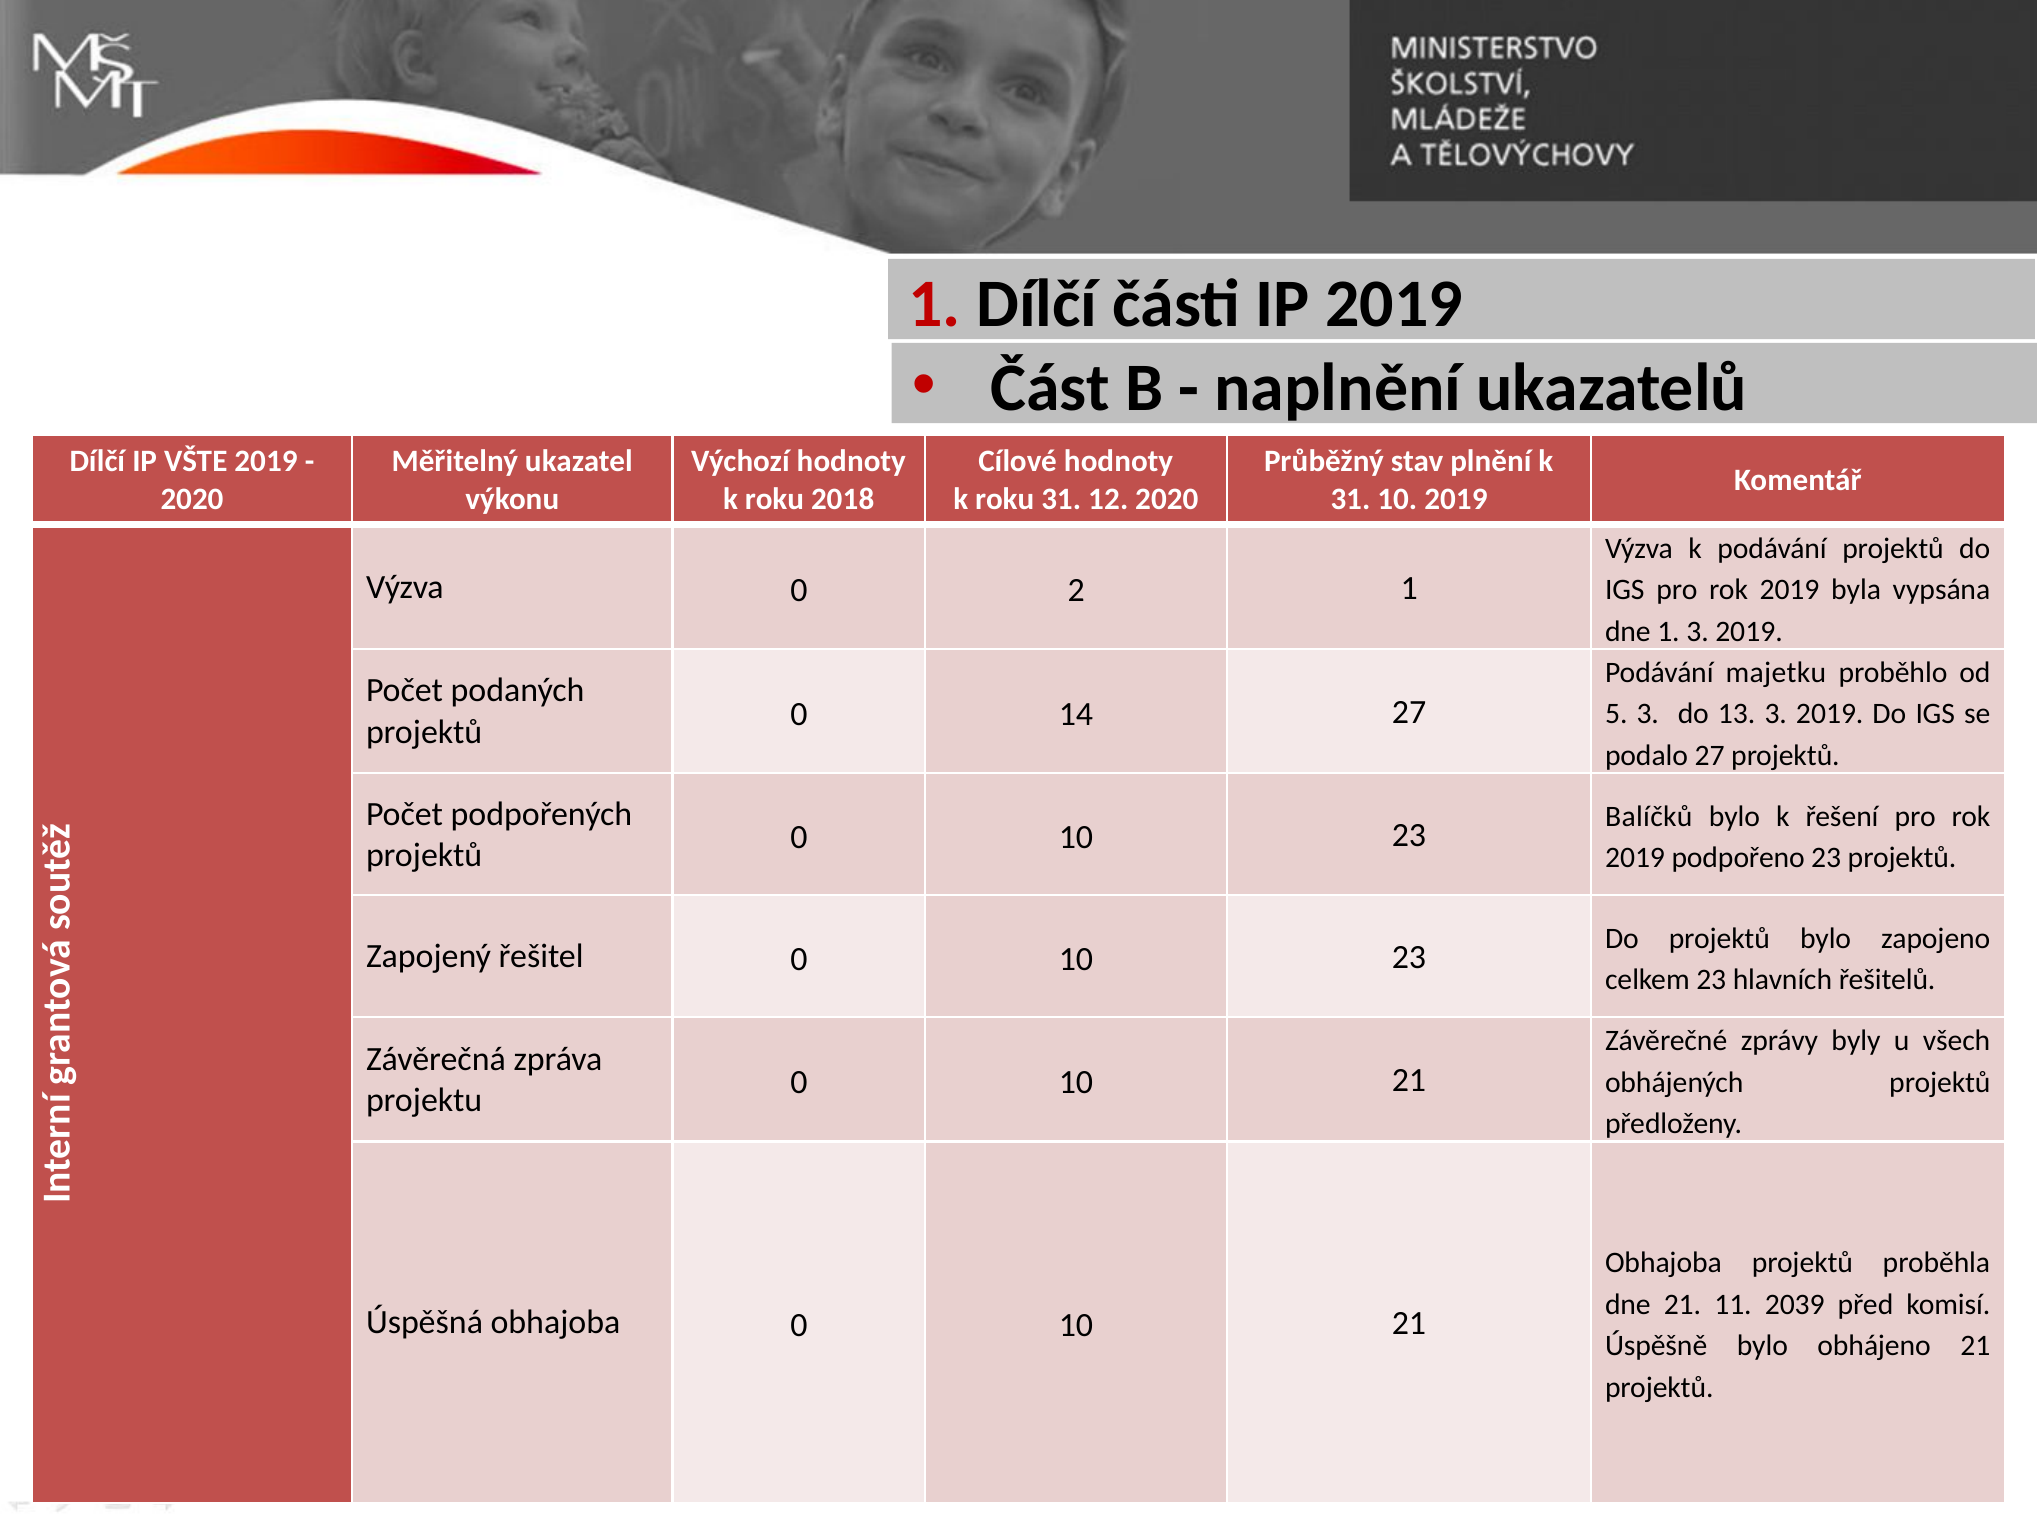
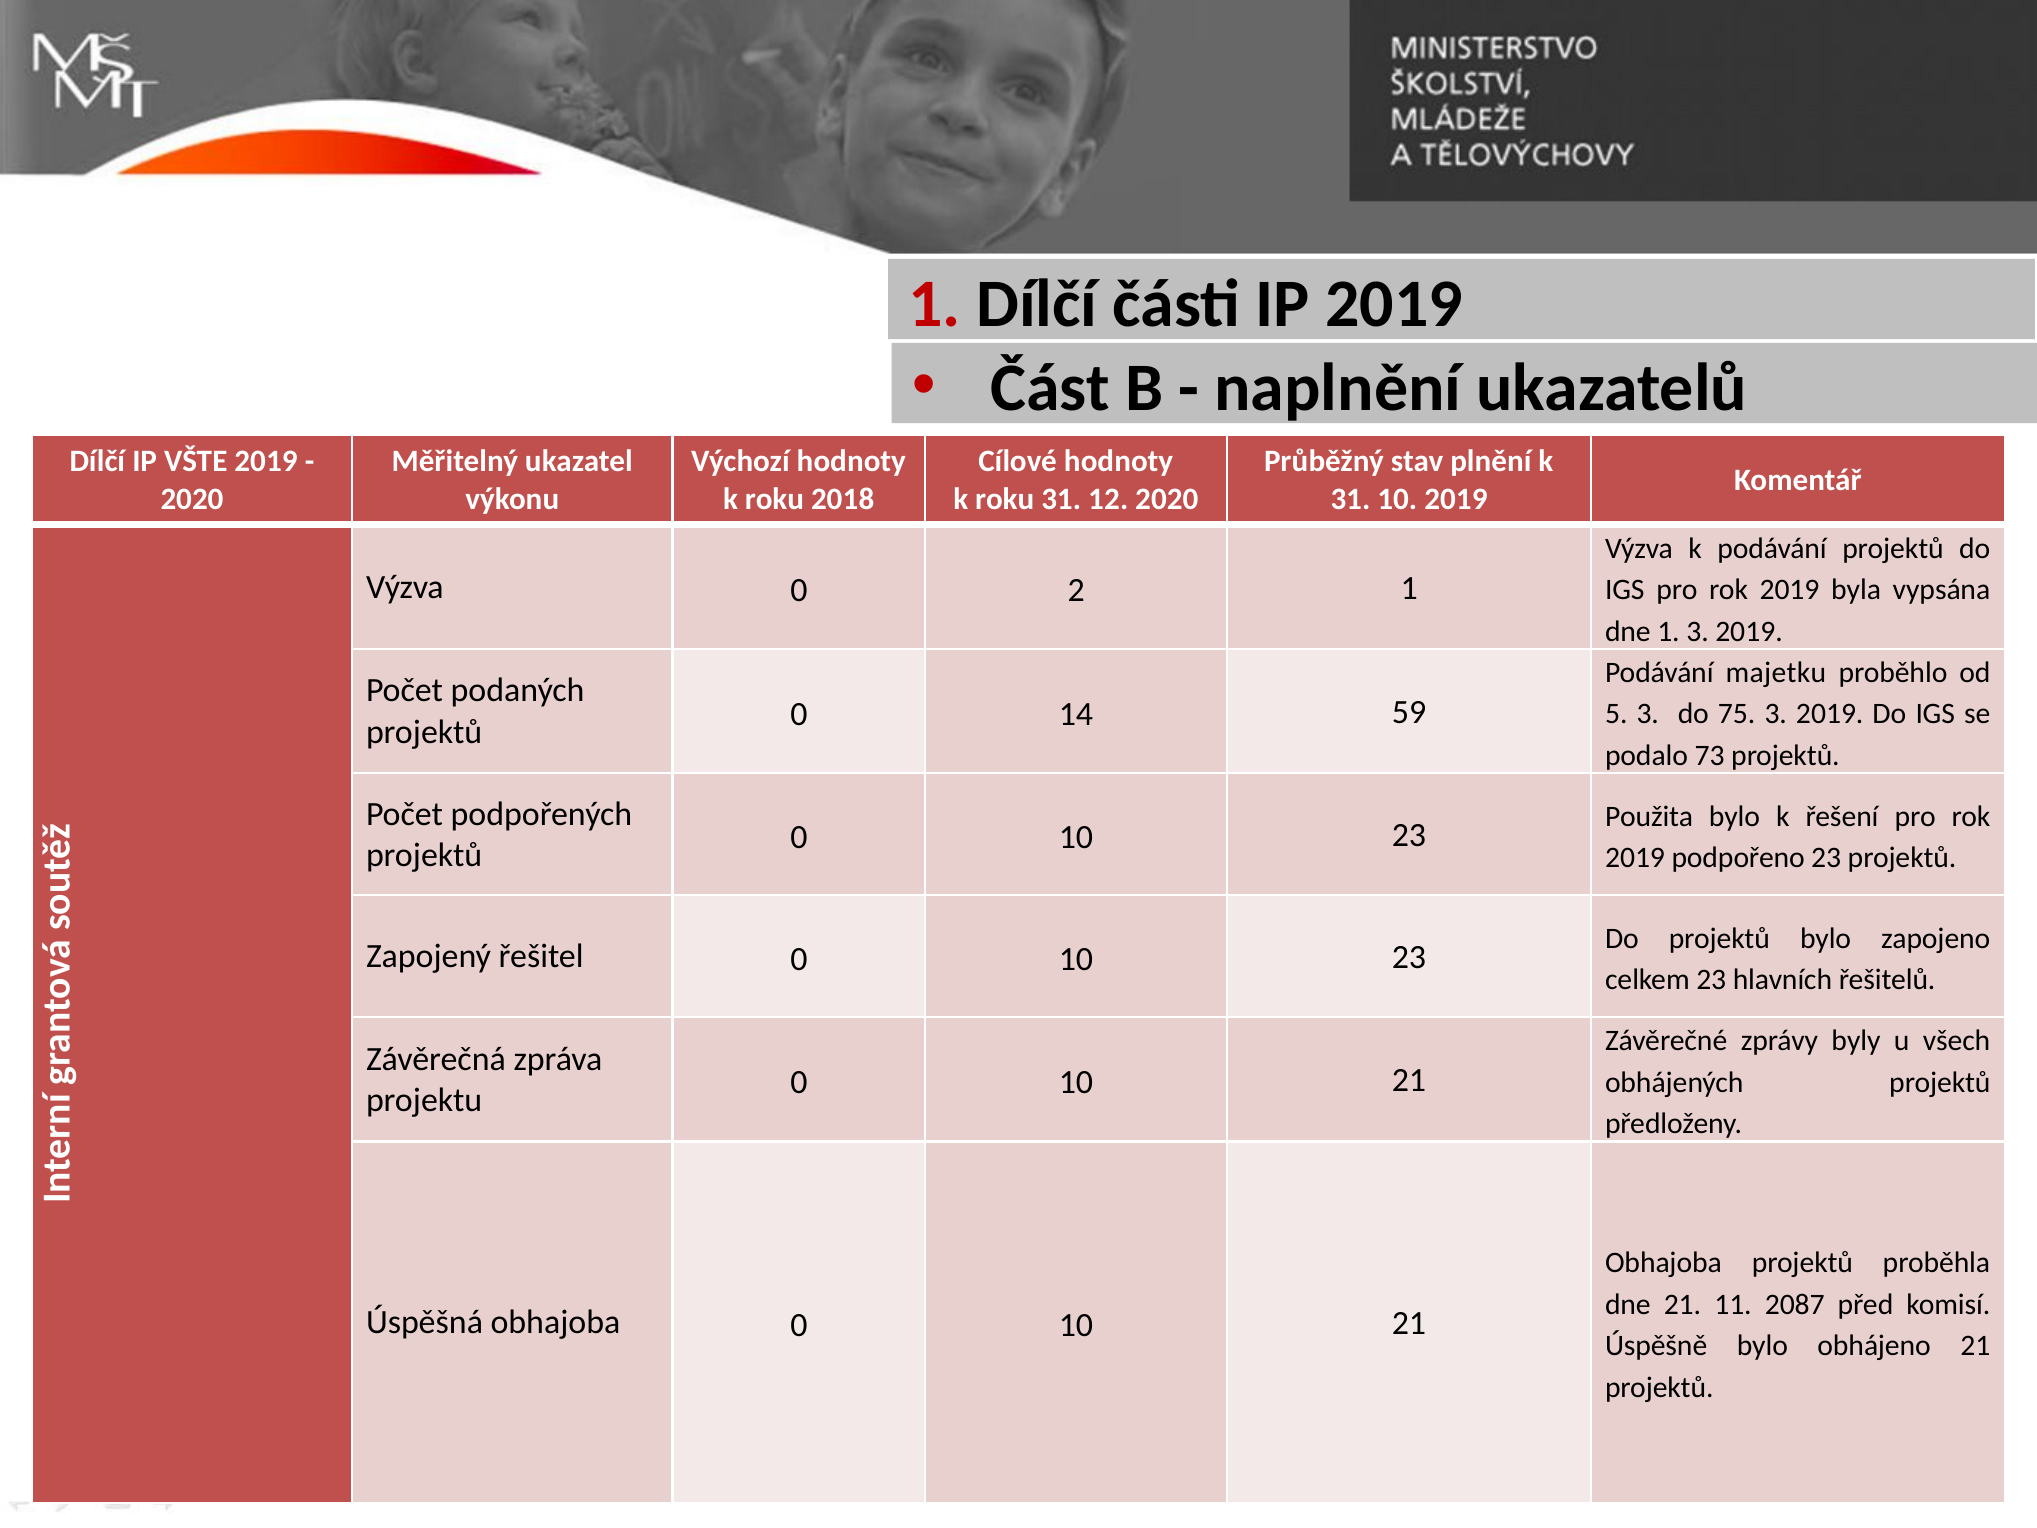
14 27: 27 -> 59 (1409, 712)
13: 13 -> 75 (1737, 714)
podalo 27: 27 -> 73 (1710, 755)
Balíčků: Balíčků -> Použita (1649, 816)
2039: 2039 -> 2087 (1795, 1304)
